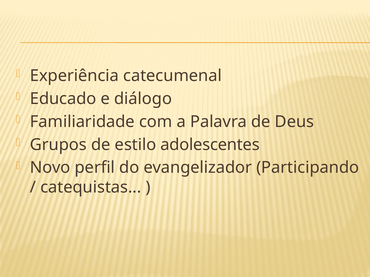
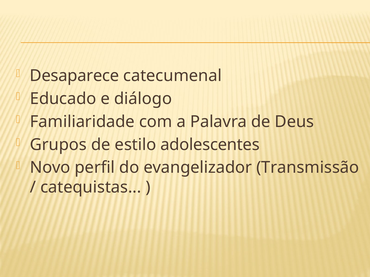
Experiência: Experiência -> Desaparece (74, 76)
Participando: Participando -> Transmissão (308, 168)
